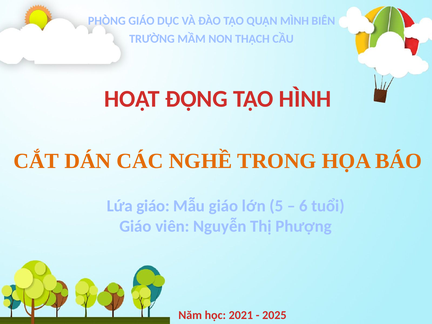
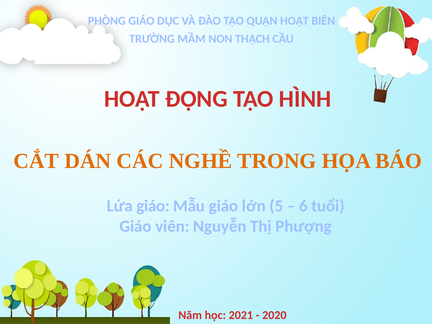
QUẬN MÌNH: MÌNH -> HOẠT (294, 21)
2025: 2025 -> 2020 (274, 315)
